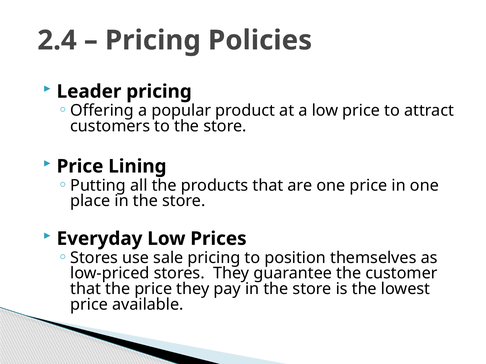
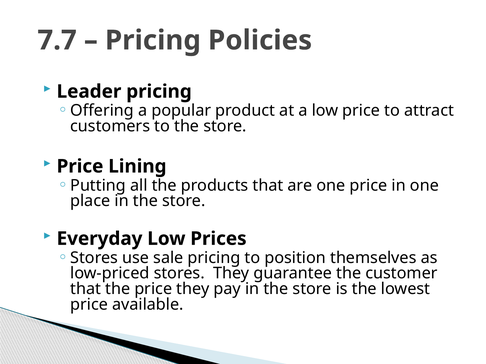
2.4: 2.4 -> 7.7 (57, 40)
